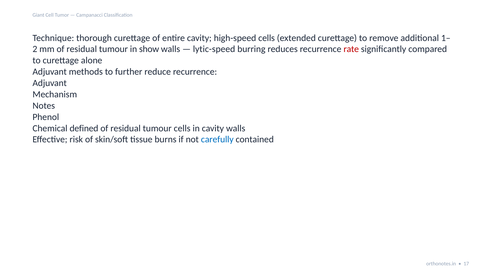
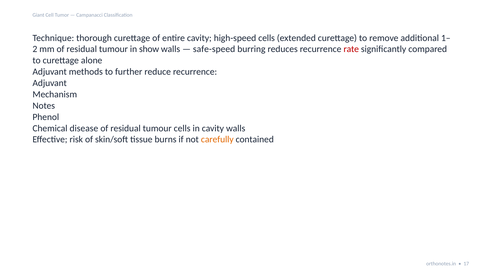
lytic-speed: lytic-speed -> safe-speed (214, 49)
defined: defined -> disease (84, 128)
carefully colour: blue -> orange (217, 140)
